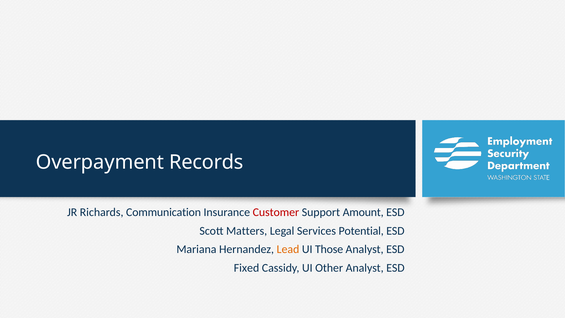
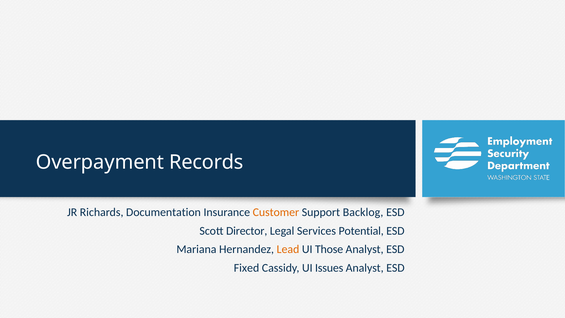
Communication: Communication -> Documentation (163, 212)
Customer colour: red -> orange (276, 212)
Amount: Amount -> Backlog (363, 212)
Matters: Matters -> Director (247, 231)
Other: Other -> Issues (329, 268)
